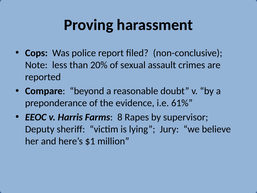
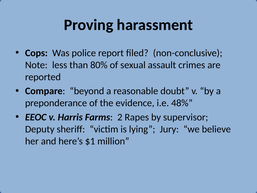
20%: 20% -> 80% (99, 65)
61%: 61% -> 48% (182, 103)
8: 8 -> 2 (120, 117)
